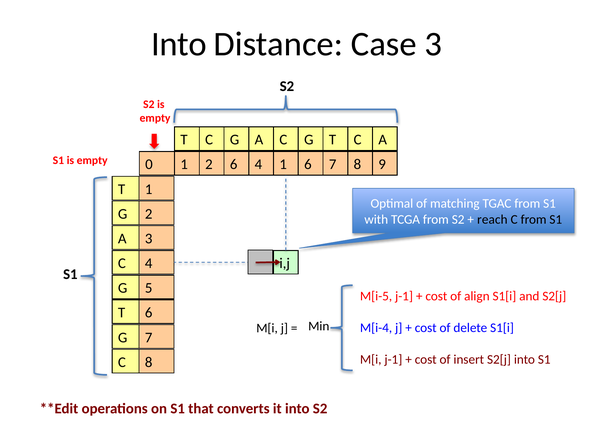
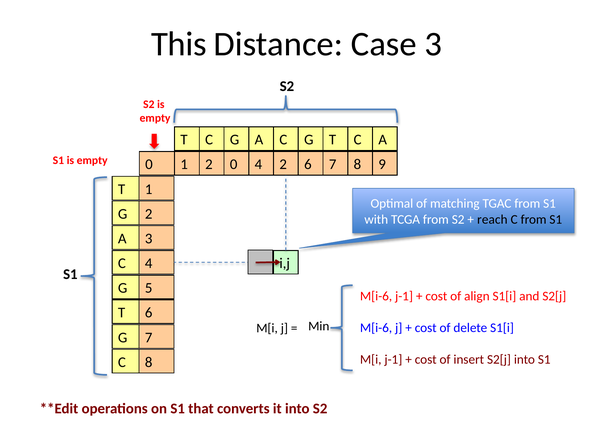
Into: Into -> This (179, 44)
2 6: 6 -> 0 (234, 165)
4 1: 1 -> 2 (283, 165)
M[i-5: M[i-5 -> M[i-6 (376, 297)
M[i-4: M[i-4 -> M[i-6 (376, 328)
